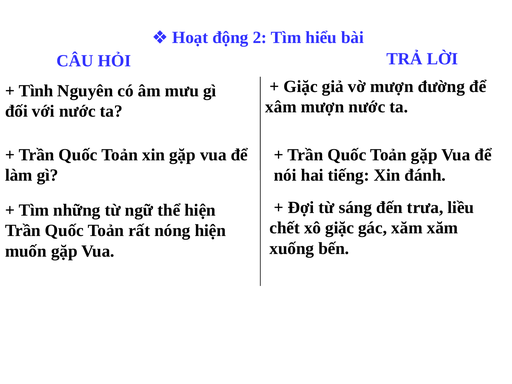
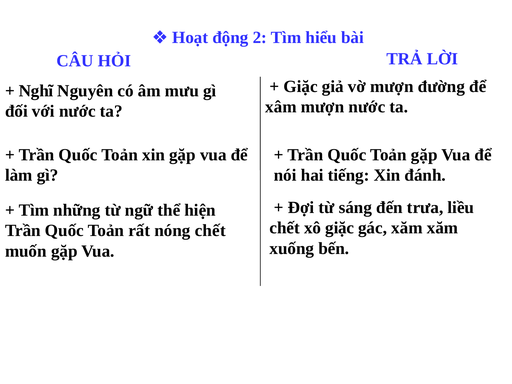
Tình: Tình -> Nghĩ (36, 91)
nóng hiện: hiện -> chết (210, 231)
